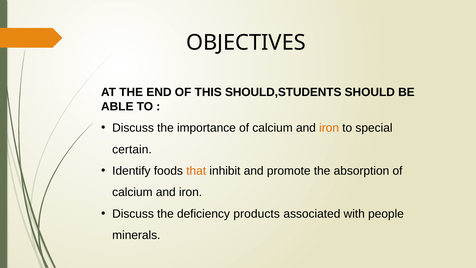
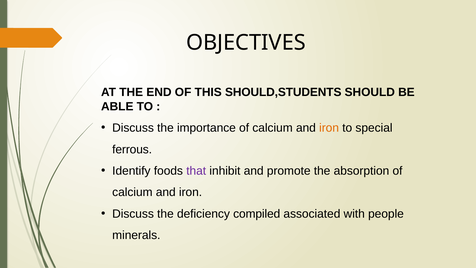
certain: certain -> ferrous (132, 149)
that colour: orange -> purple (196, 171)
products: products -> compiled (257, 214)
